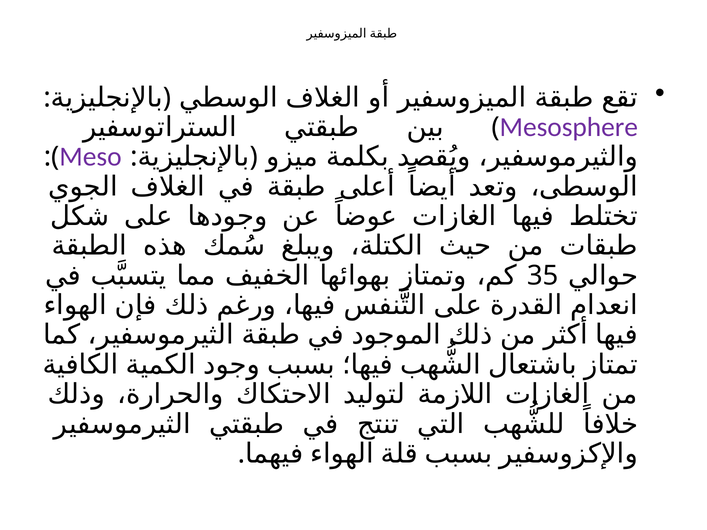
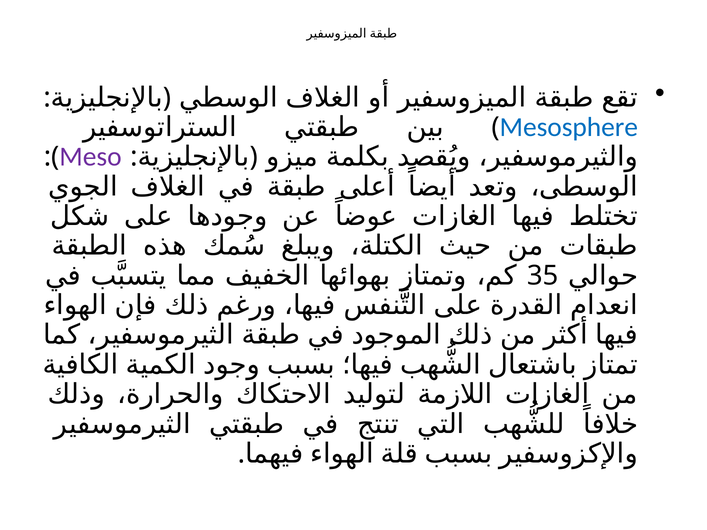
Mesosphere colour: purple -> blue (569, 127)
